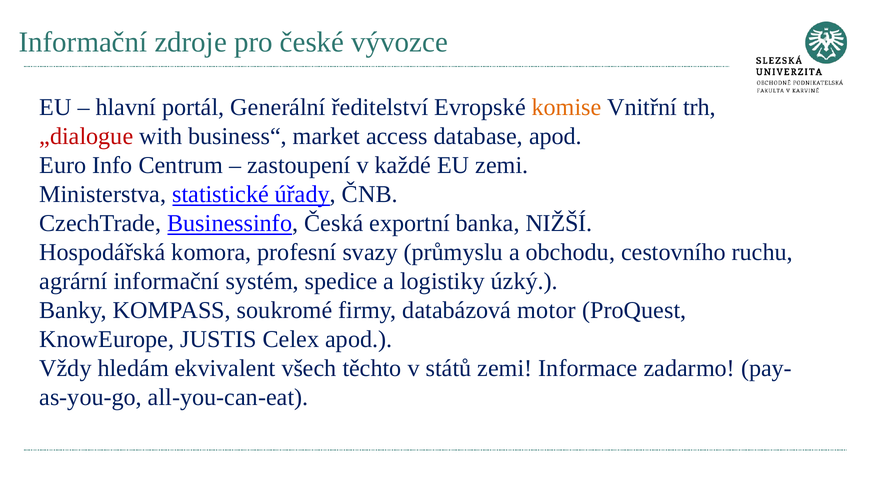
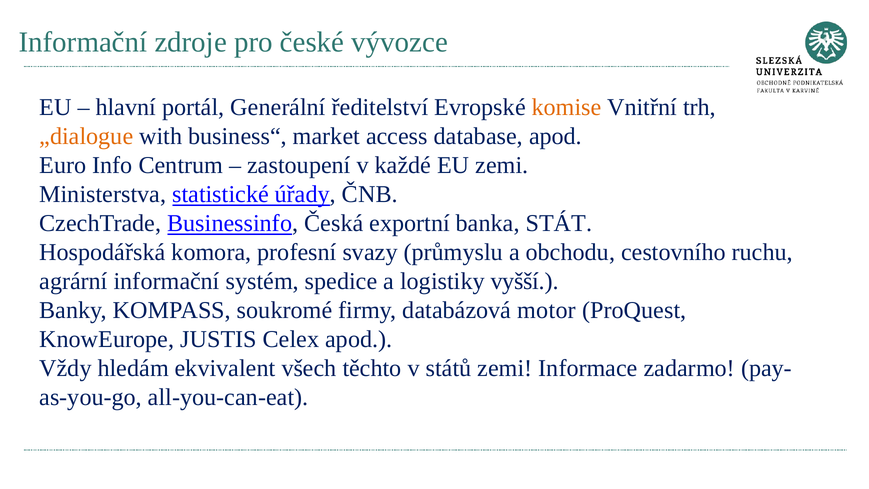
„dialogue colour: red -> orange (86, 136)
NIŽŠÍ: NIŽŠÍ -> STÁT (559, 223)
úzký: úzký -> vyšší (525, 281)
